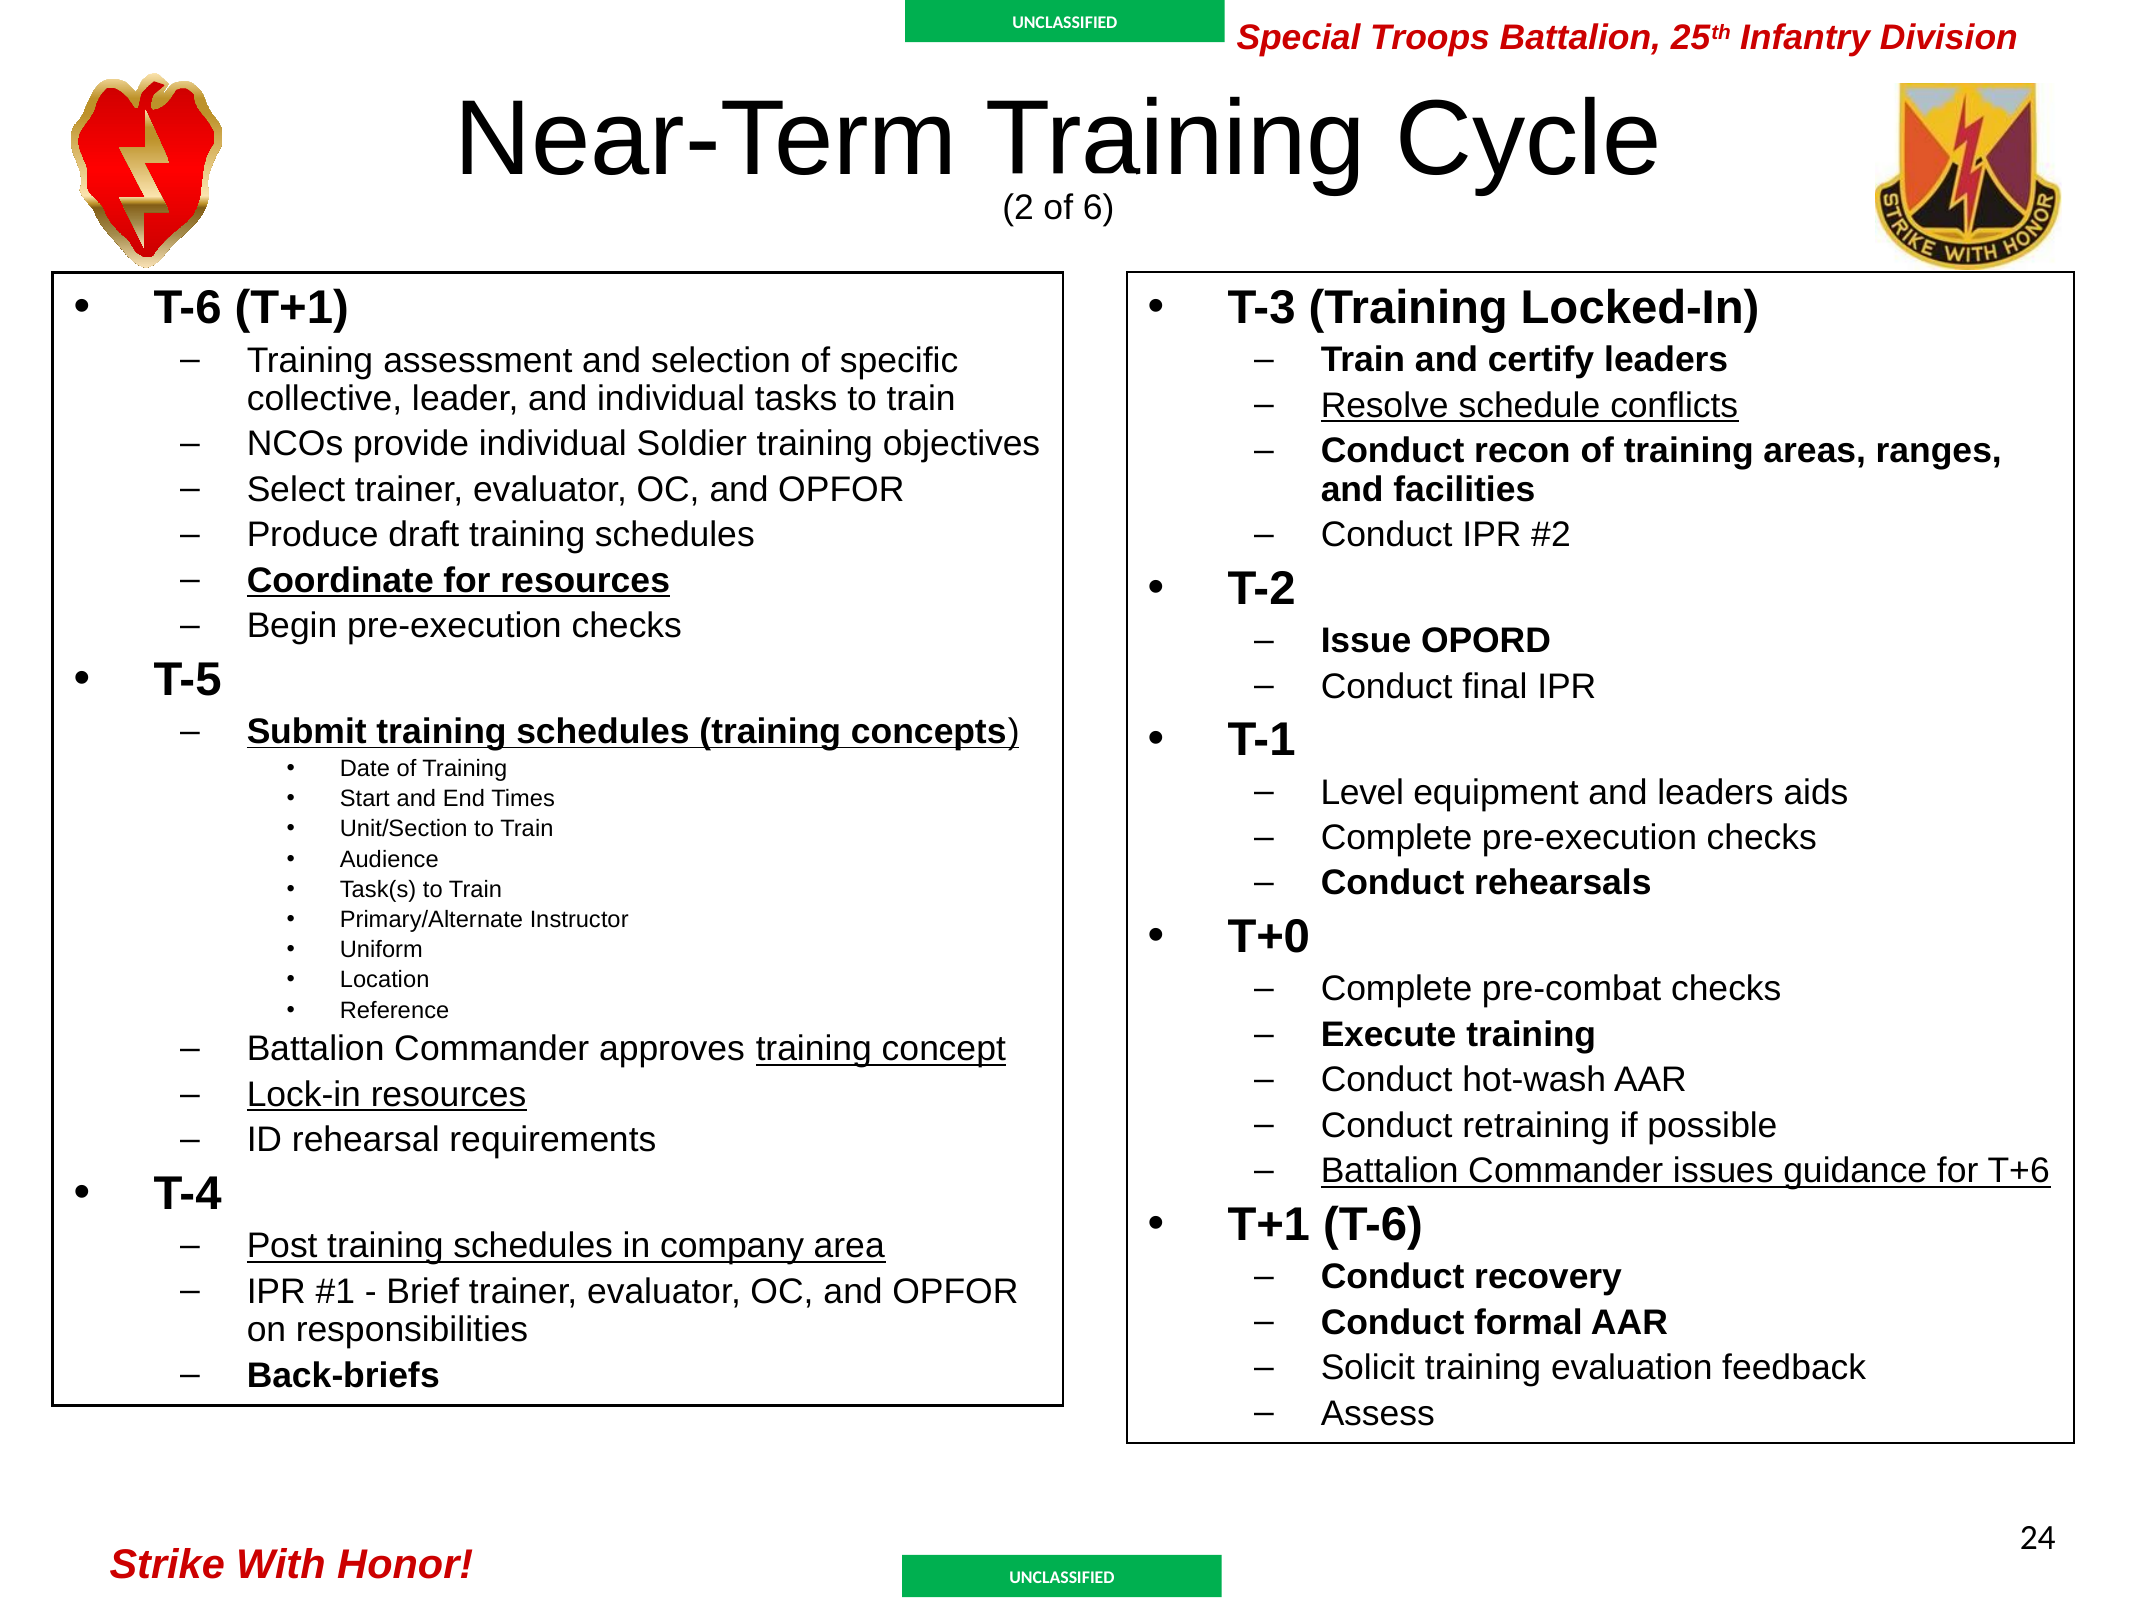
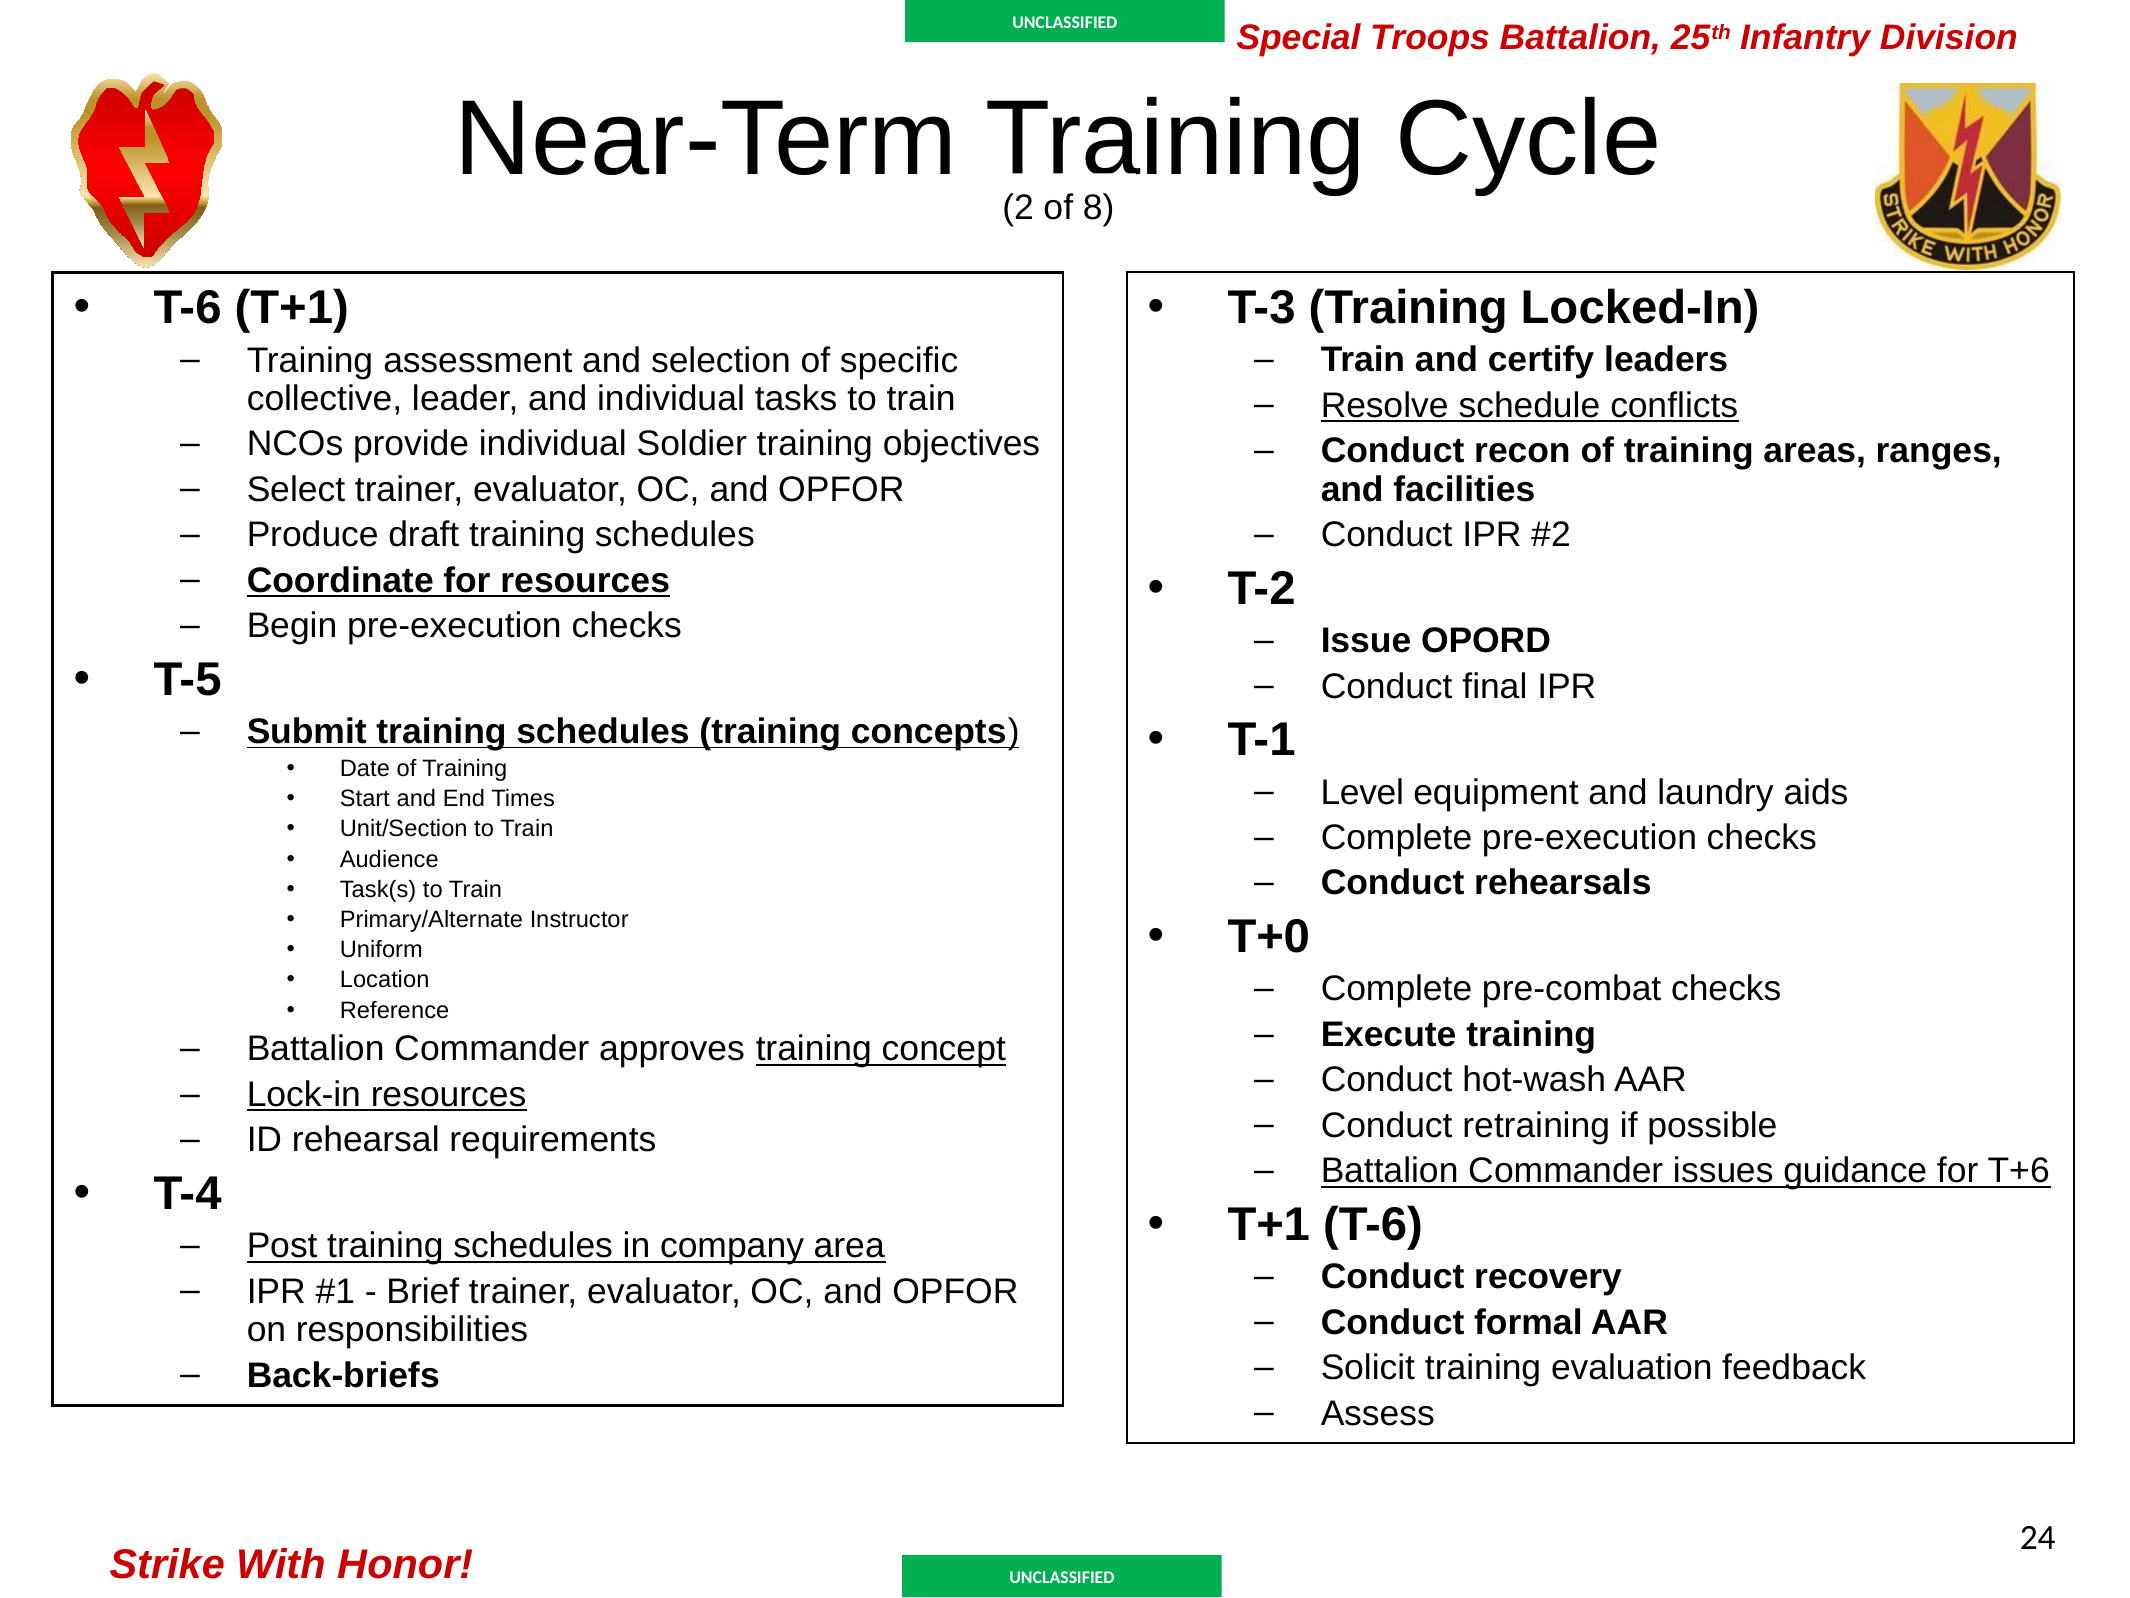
6: 6 -> 8 (1099, 208)
and leaders: leaders -> laundry (1715, 792)
